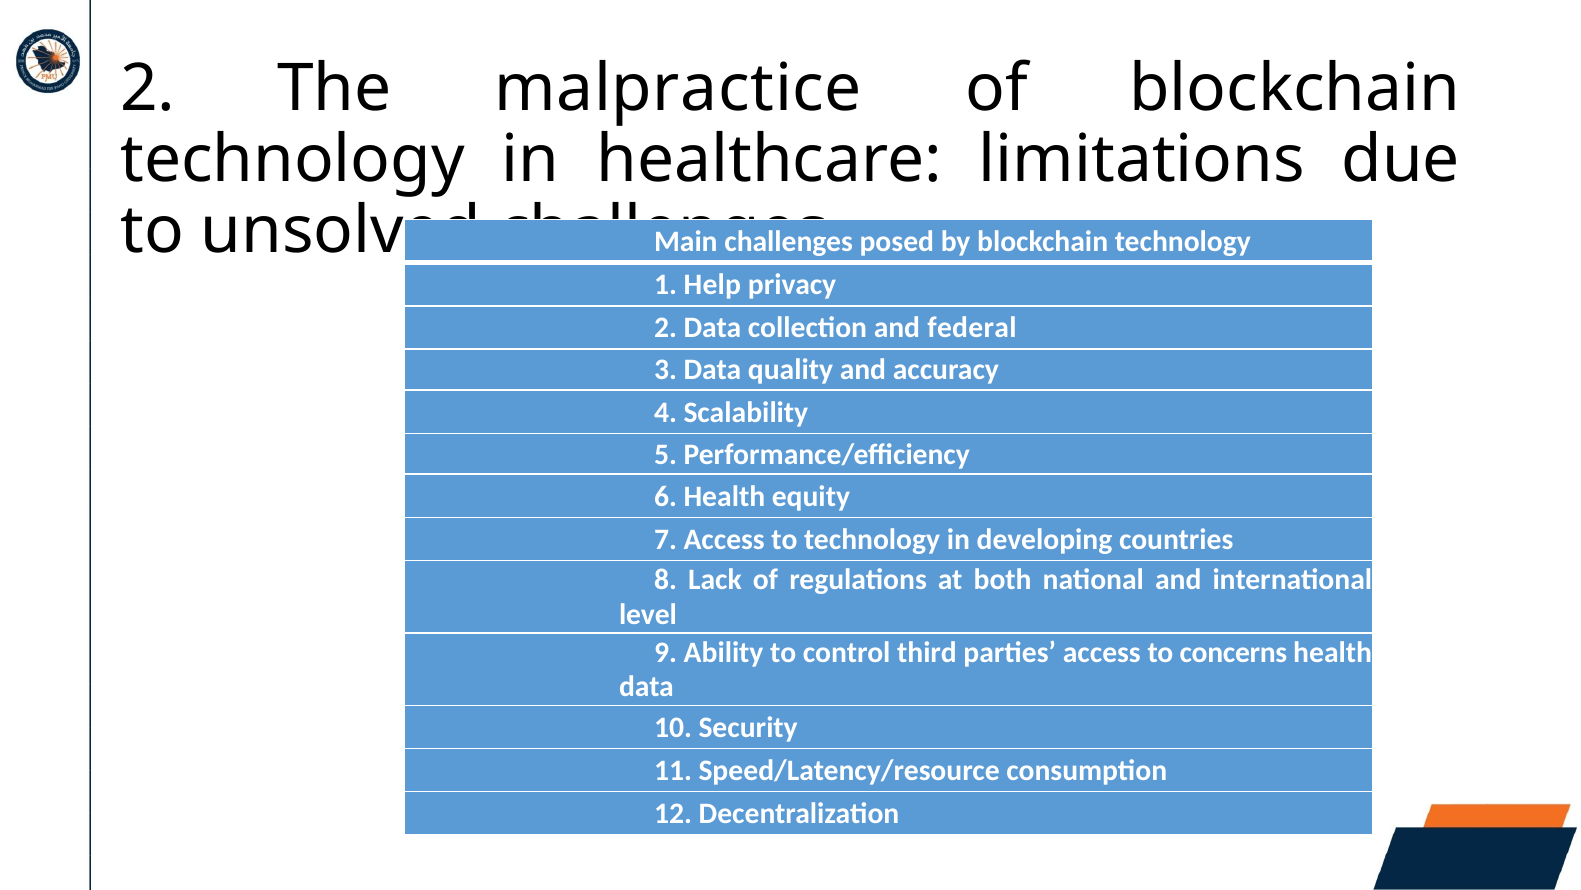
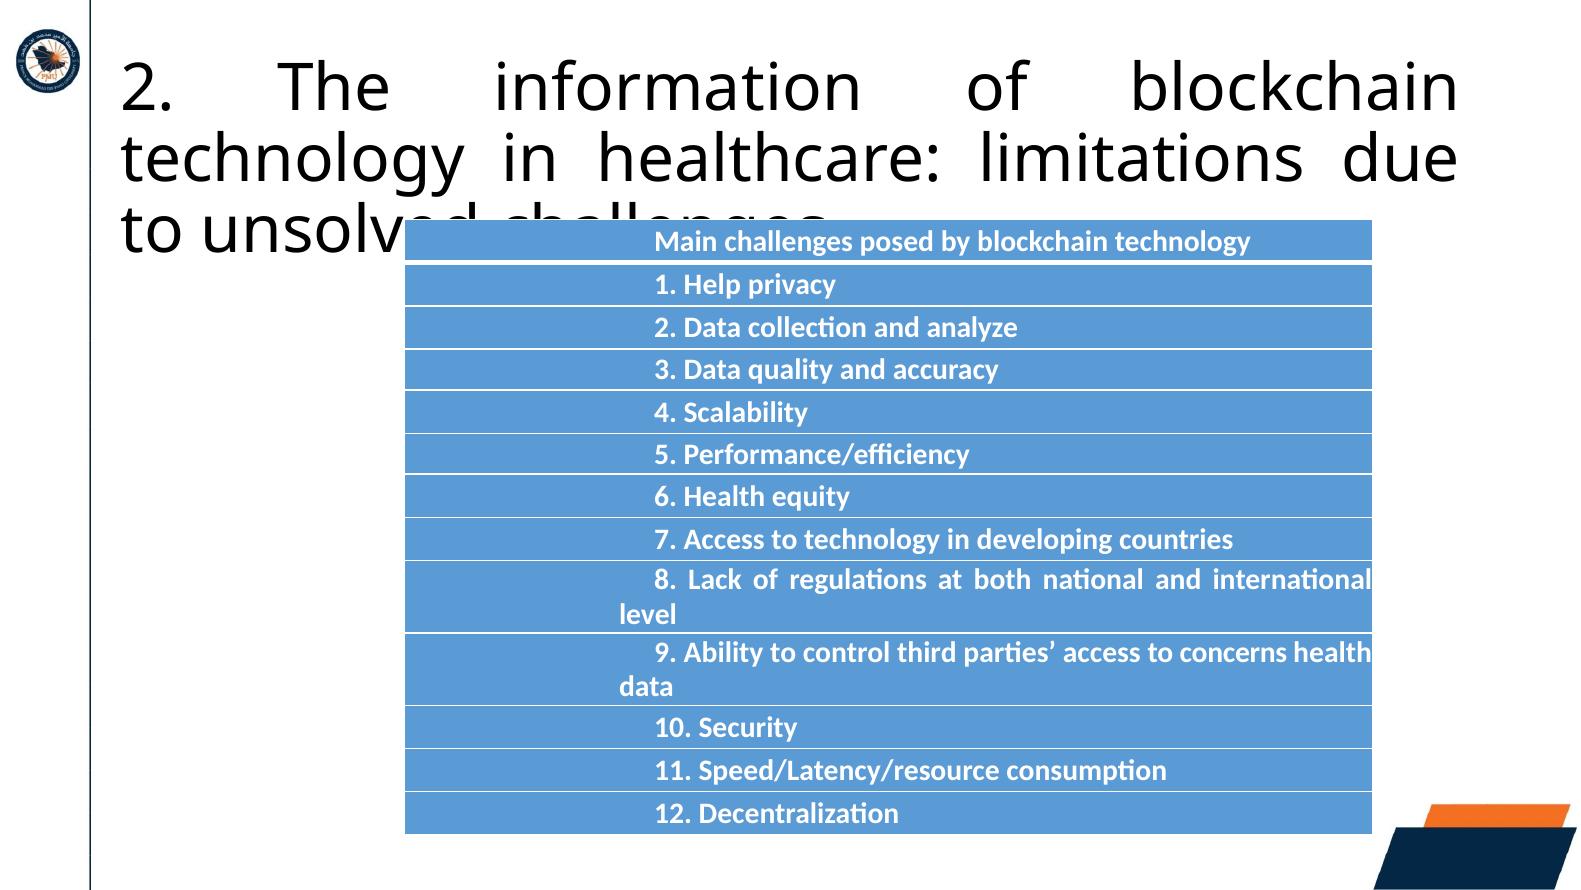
malpractice: malpractice -> information (678, 88)
federal: federal -> analyze (972, 328)
